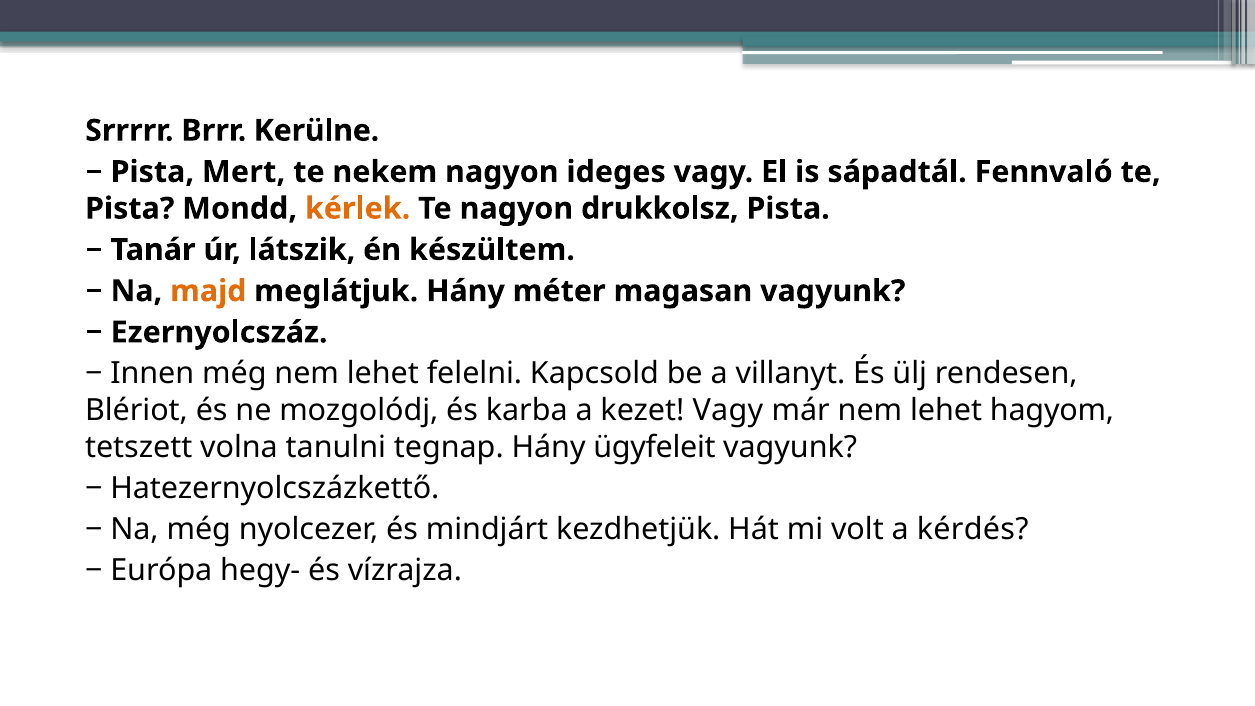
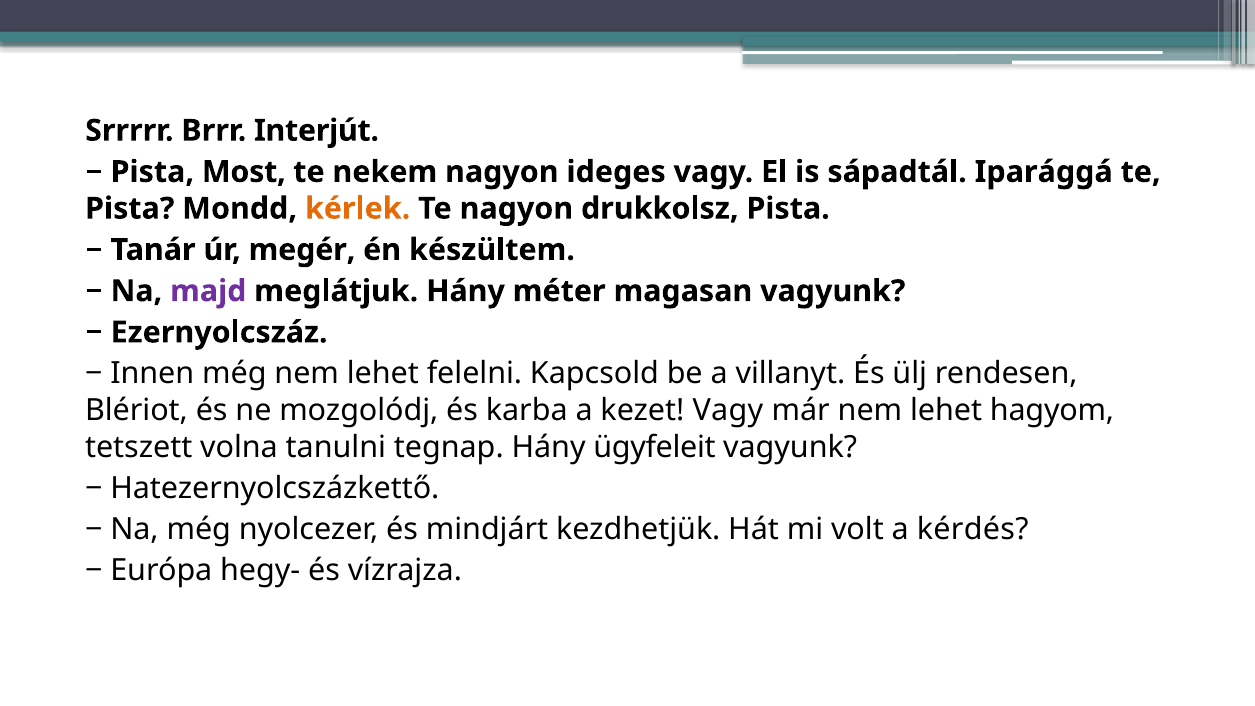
Kerülne: Kerülne -> Interjút (316, 131)
Mert: Mert -> Most (244, 172)
Fennvaló: Fennvaló -> Iparággá (1044, 172)
látszik: látszik -> megér (302, 250)
majd colour: orange -> purple (208, 291)
